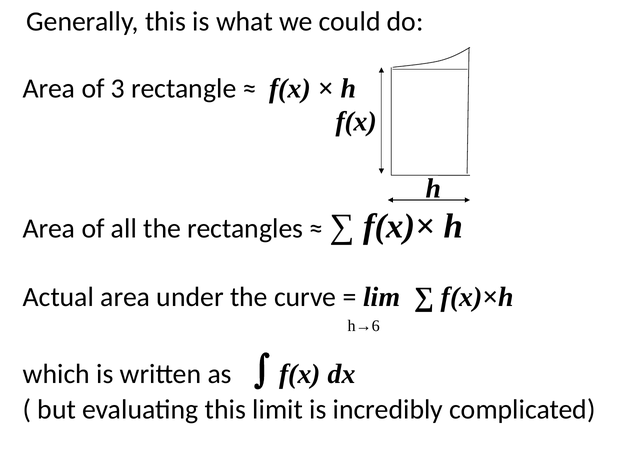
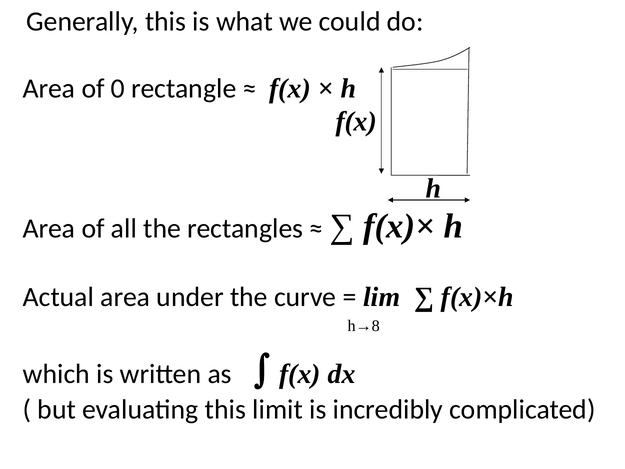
3: 3 -> 0 (118, 88)
h→6: h→6 -> h→8 (364, 326)
